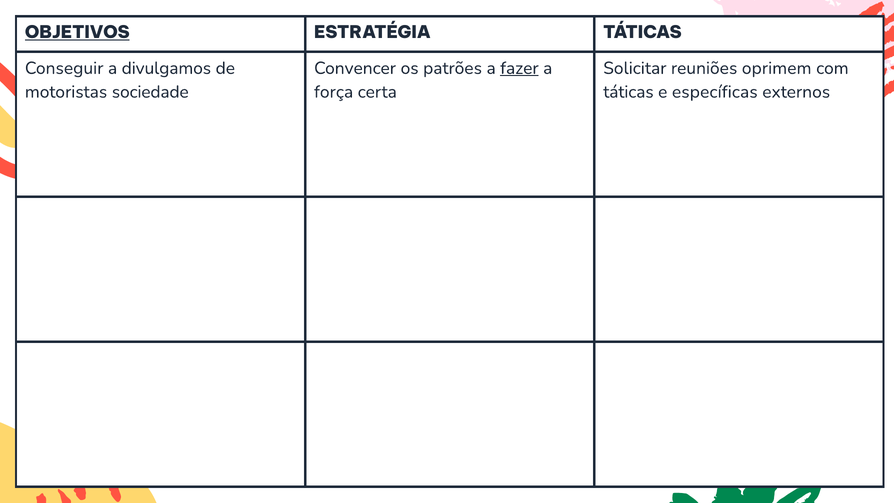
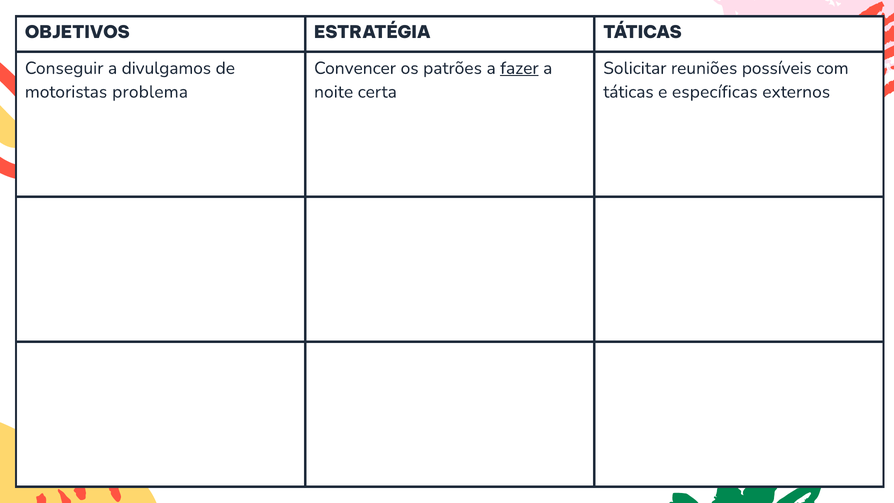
OBJETIVOS underline: present -> none (77, 32)
oprimem: oprimem -> possíveis (777, 68)
sociedade: sociedade -> problema (150, 92)
força: força -> noite (334, 92)
